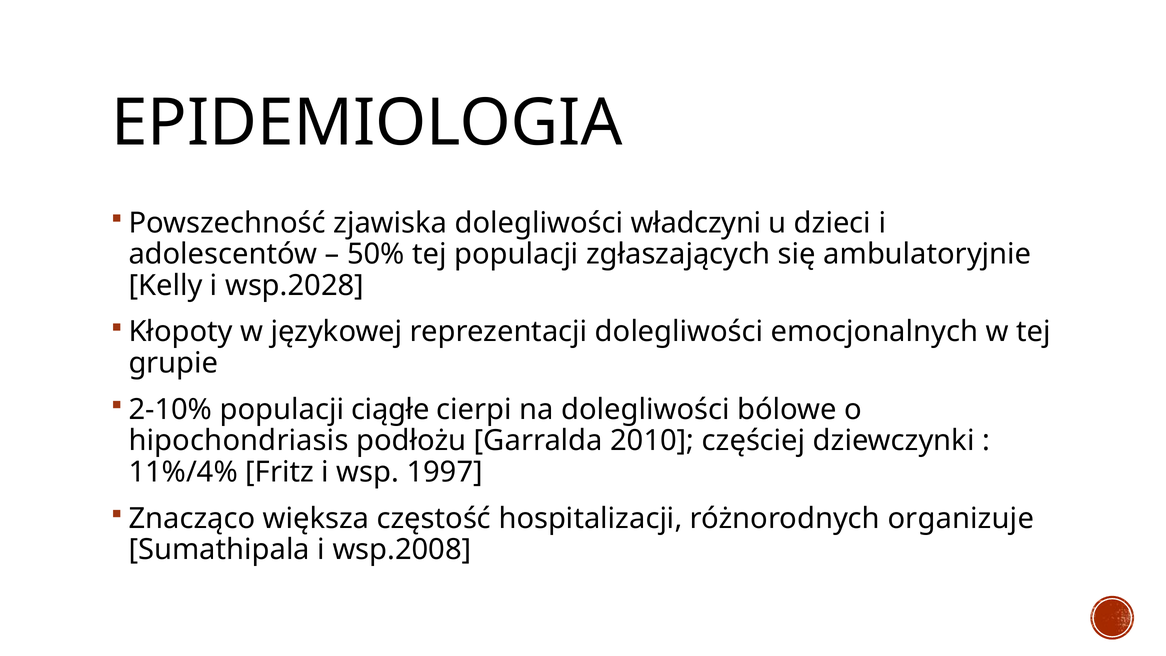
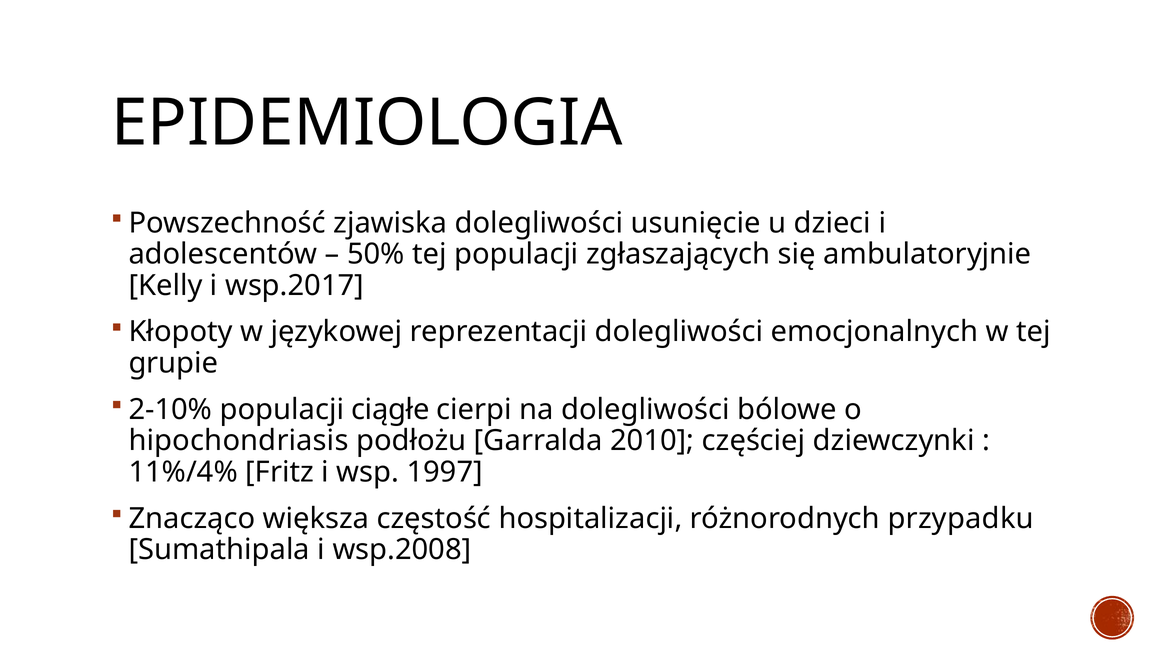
władczyni: władczyni -> usunięcie (696, 223)
wsp.2028: wsp.2028 -> wsp.2017 (295, 286)
organizuje: organizuje -> przypadku (961, 518)
